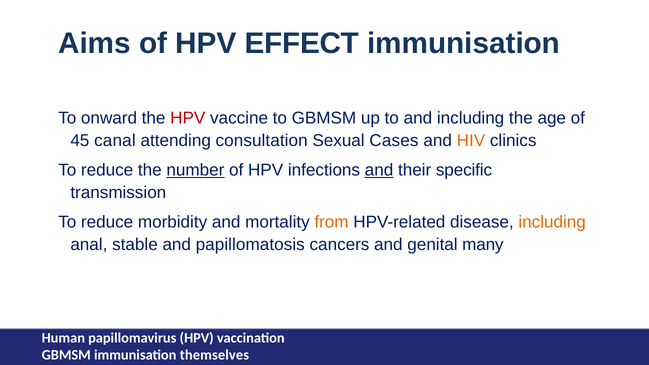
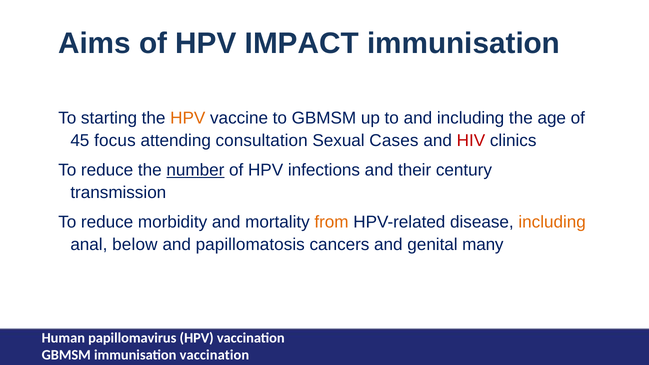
EFFECT: EFFECT -> IMPACT (302, 44)
onward: onward -> starting (109, 118)
HPV colour: red -> orange (188, 118)
canal: canal -> focus (115, 141)
HIV colour: orange -> red (471, 141)
and underline: present -> none (379, 170)
specific: specific -> century (464, 170)
stable: stable -> below (135, 245)
immunisation themselves: themselves -> vaccination (214, 355)
